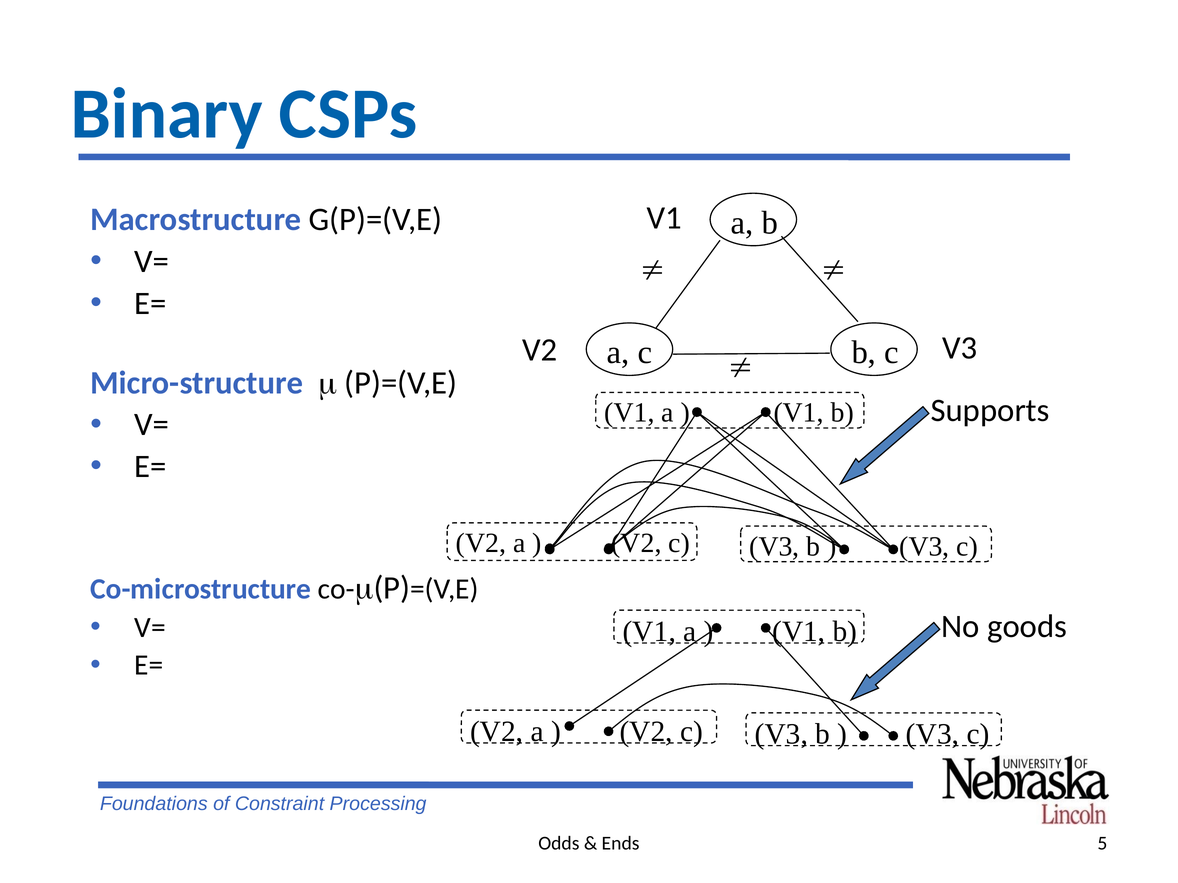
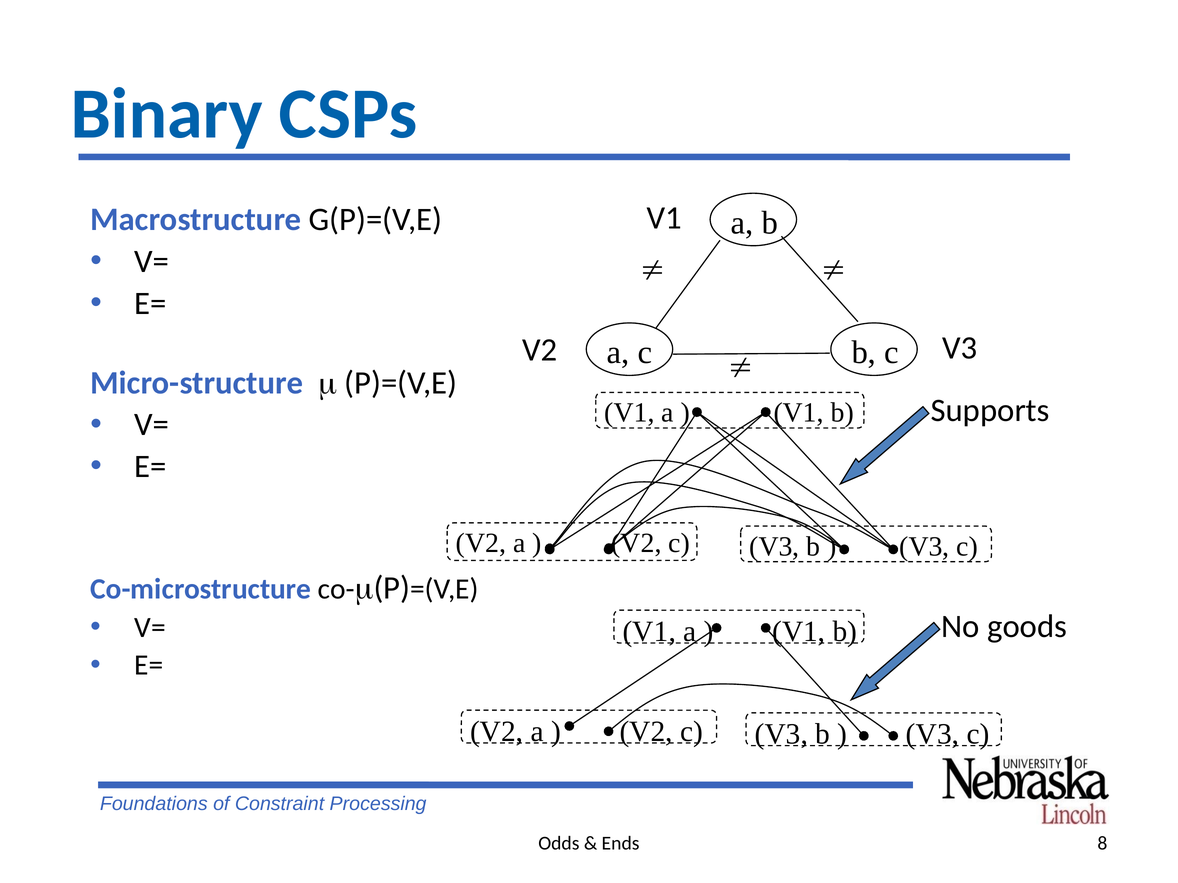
5: 5 -> 8 (1102, 844)
